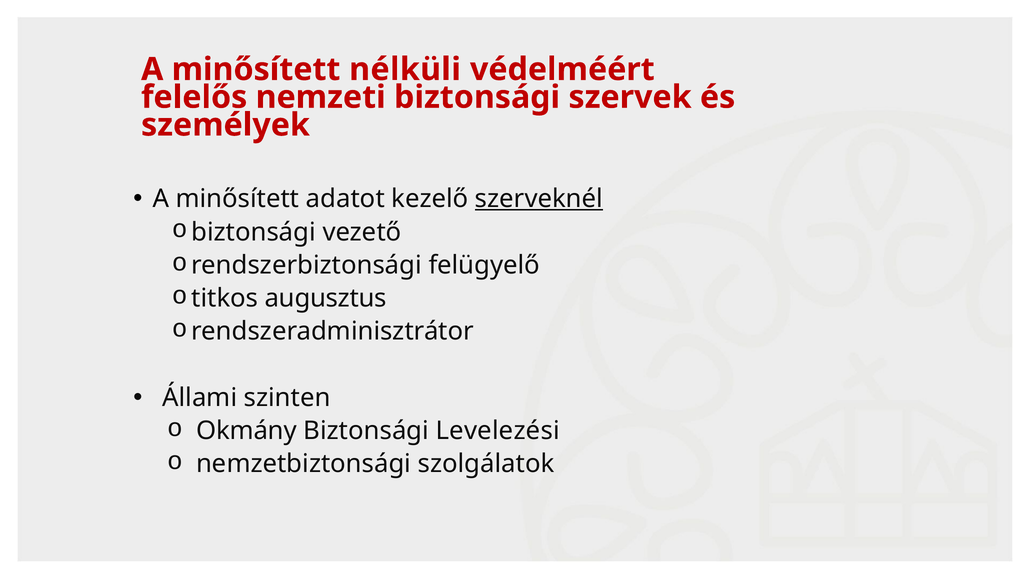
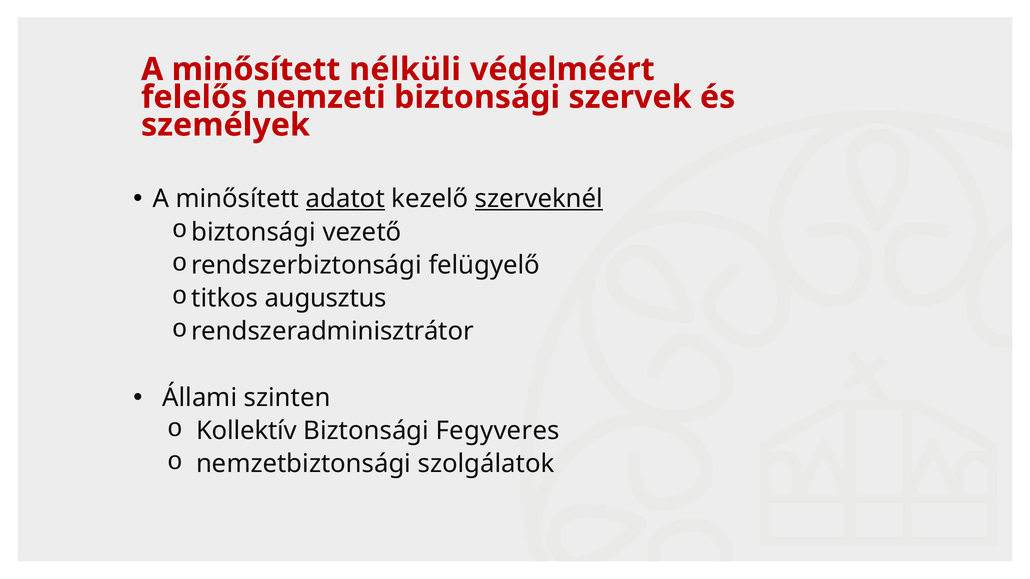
adatot underline: none -> present (345, 199)
Okmány: Okmány -> Kollektív (247, 431)
Levelezési: Levelezési -> Fegyveres (498, 431)
